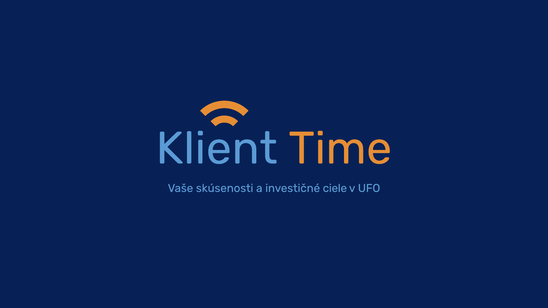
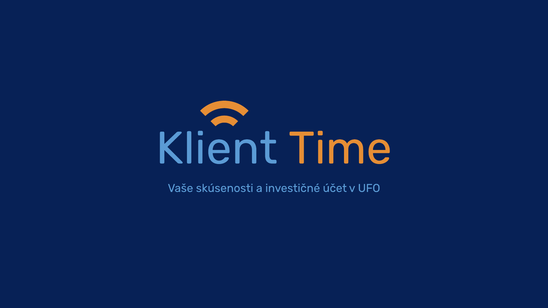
ciele: ciele -> účet (335, 188)
